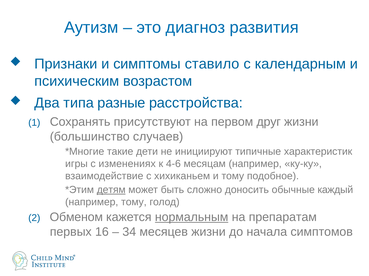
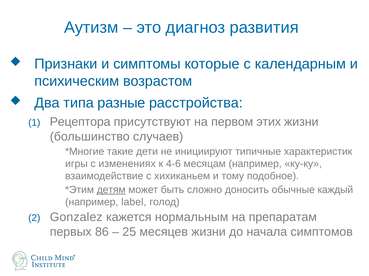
ставило: ставило -> которые (212, 64)
Сохранять: Сохранять -> Рецептора (80, 122)
друг: друг -> этих (269, 122)
например тому: тому -> label (134, 203)
Обменом: Обменом -> Gonzalez (76, 218)
нормальным underline: present -> none (192, 218)
16: 16 -> 86 (102, 233)
34: 34 -> 25 (129, 233)
